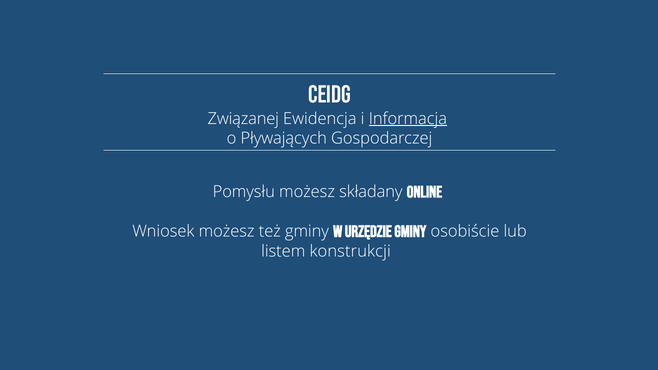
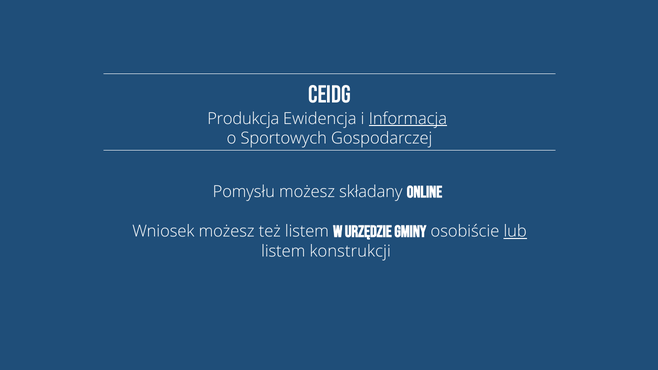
Związanej: Związanej -> Produkcja (243, 119)
Pływających: Pływających -> Sportowych (284, 138)
też gminy: gminy -> listem (307, 232)
lub underline: none -> present (515, 232)
